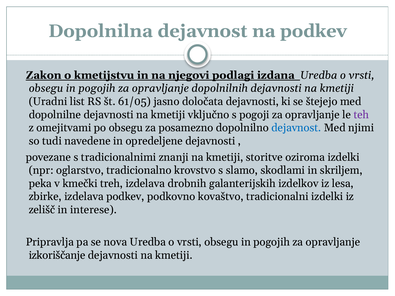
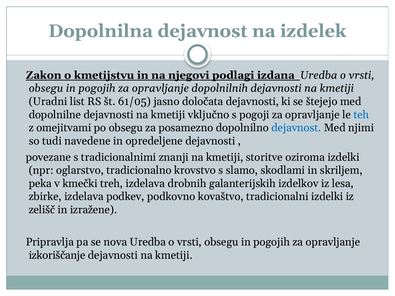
na podkev: podkev -> izdelek (313, 31)
teh colour: purple -> blue (361, 115)
interese: interese -> izražene (94, 210)
